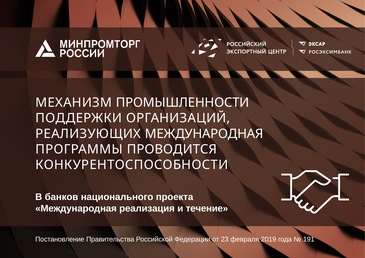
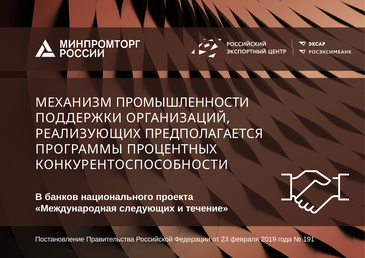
РЕАЛИЗУЮЩИХ МЕЖДУНАРОДНАЯ: МЕЖДУНАРОДНАЯ -> ПРЕДПОЛАГАЕТСЯ (204, 134)
ПРОВОДИТСЯ: ПРОВОДИТСЯ -> ПРОЦЕНТНЫХ (172, 149)
реализация: реализация -> следующих (147, 208)
